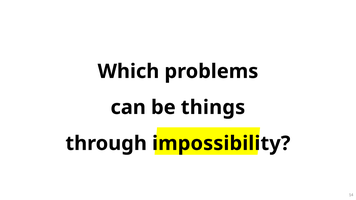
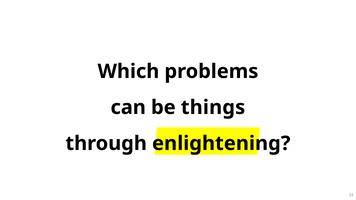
impossibility: impossibility -> enlightening (221, 144)
